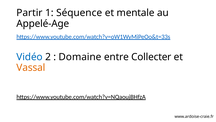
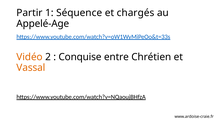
mentale: mentale -> chargés (136, 13)
Vidéo colour: blue -> orange (30, 57)
Domaine: Domaine -> Conquise (80, 57)
Collecter: Collecter -> Chrétien (151, 57)
